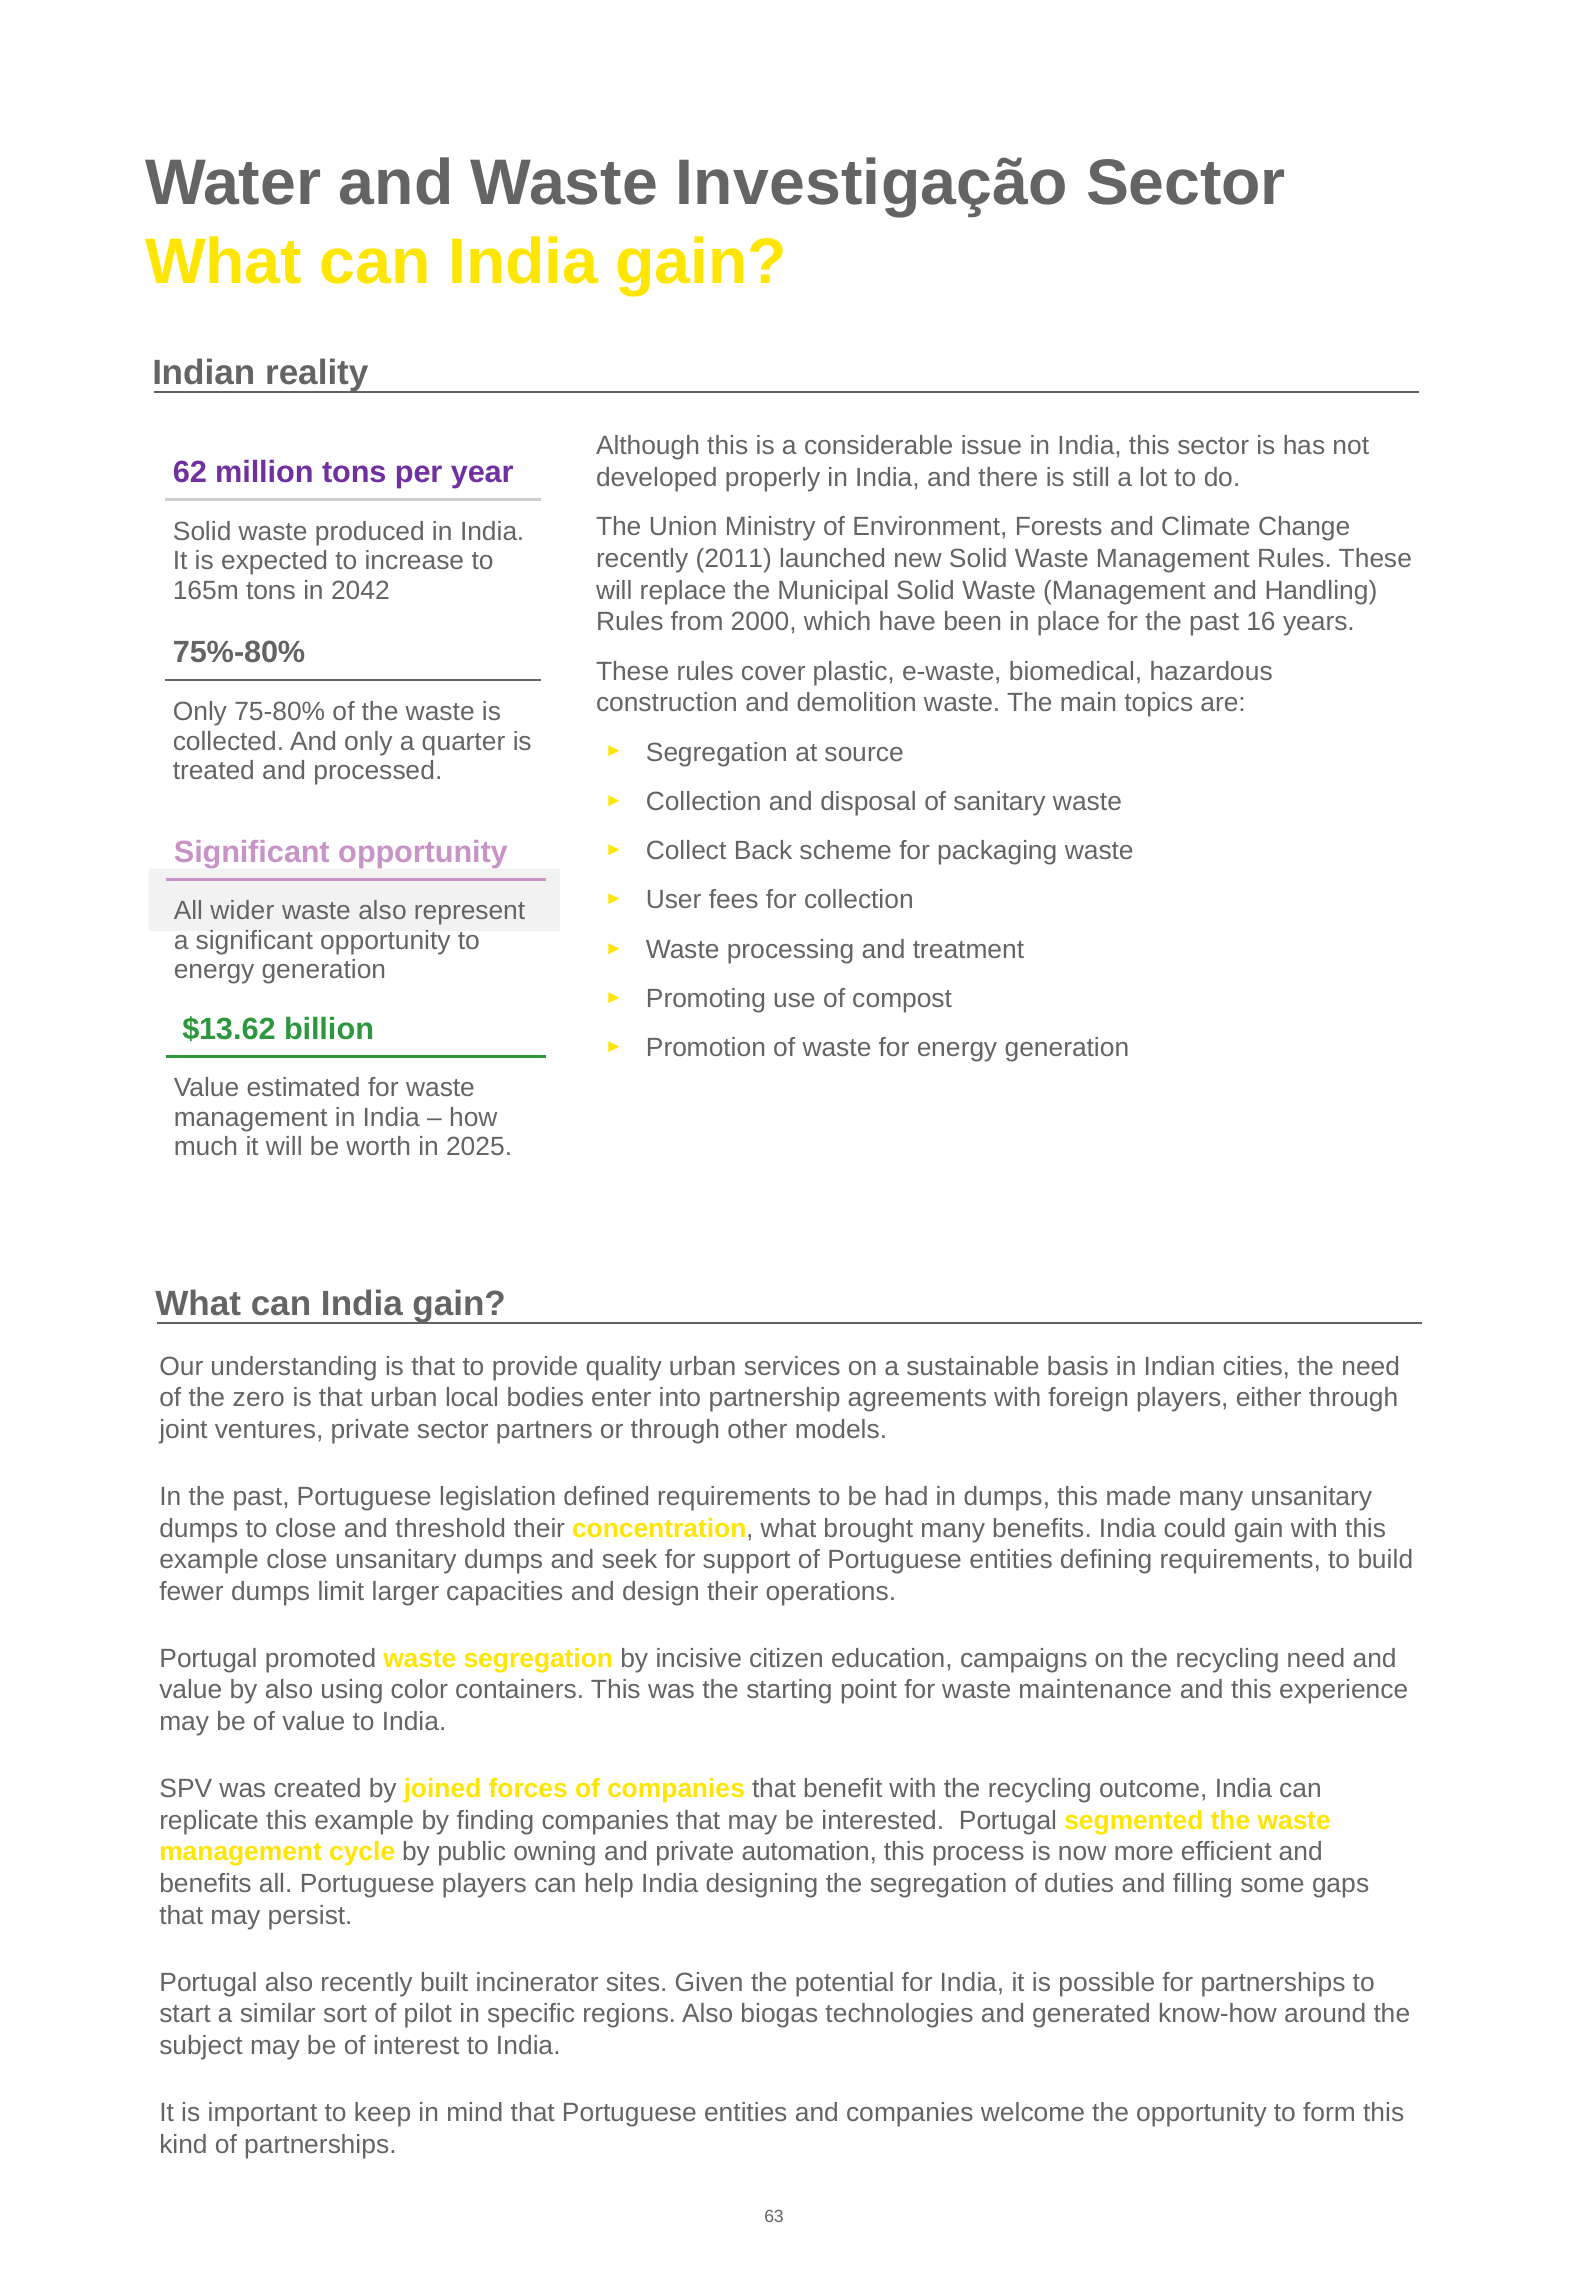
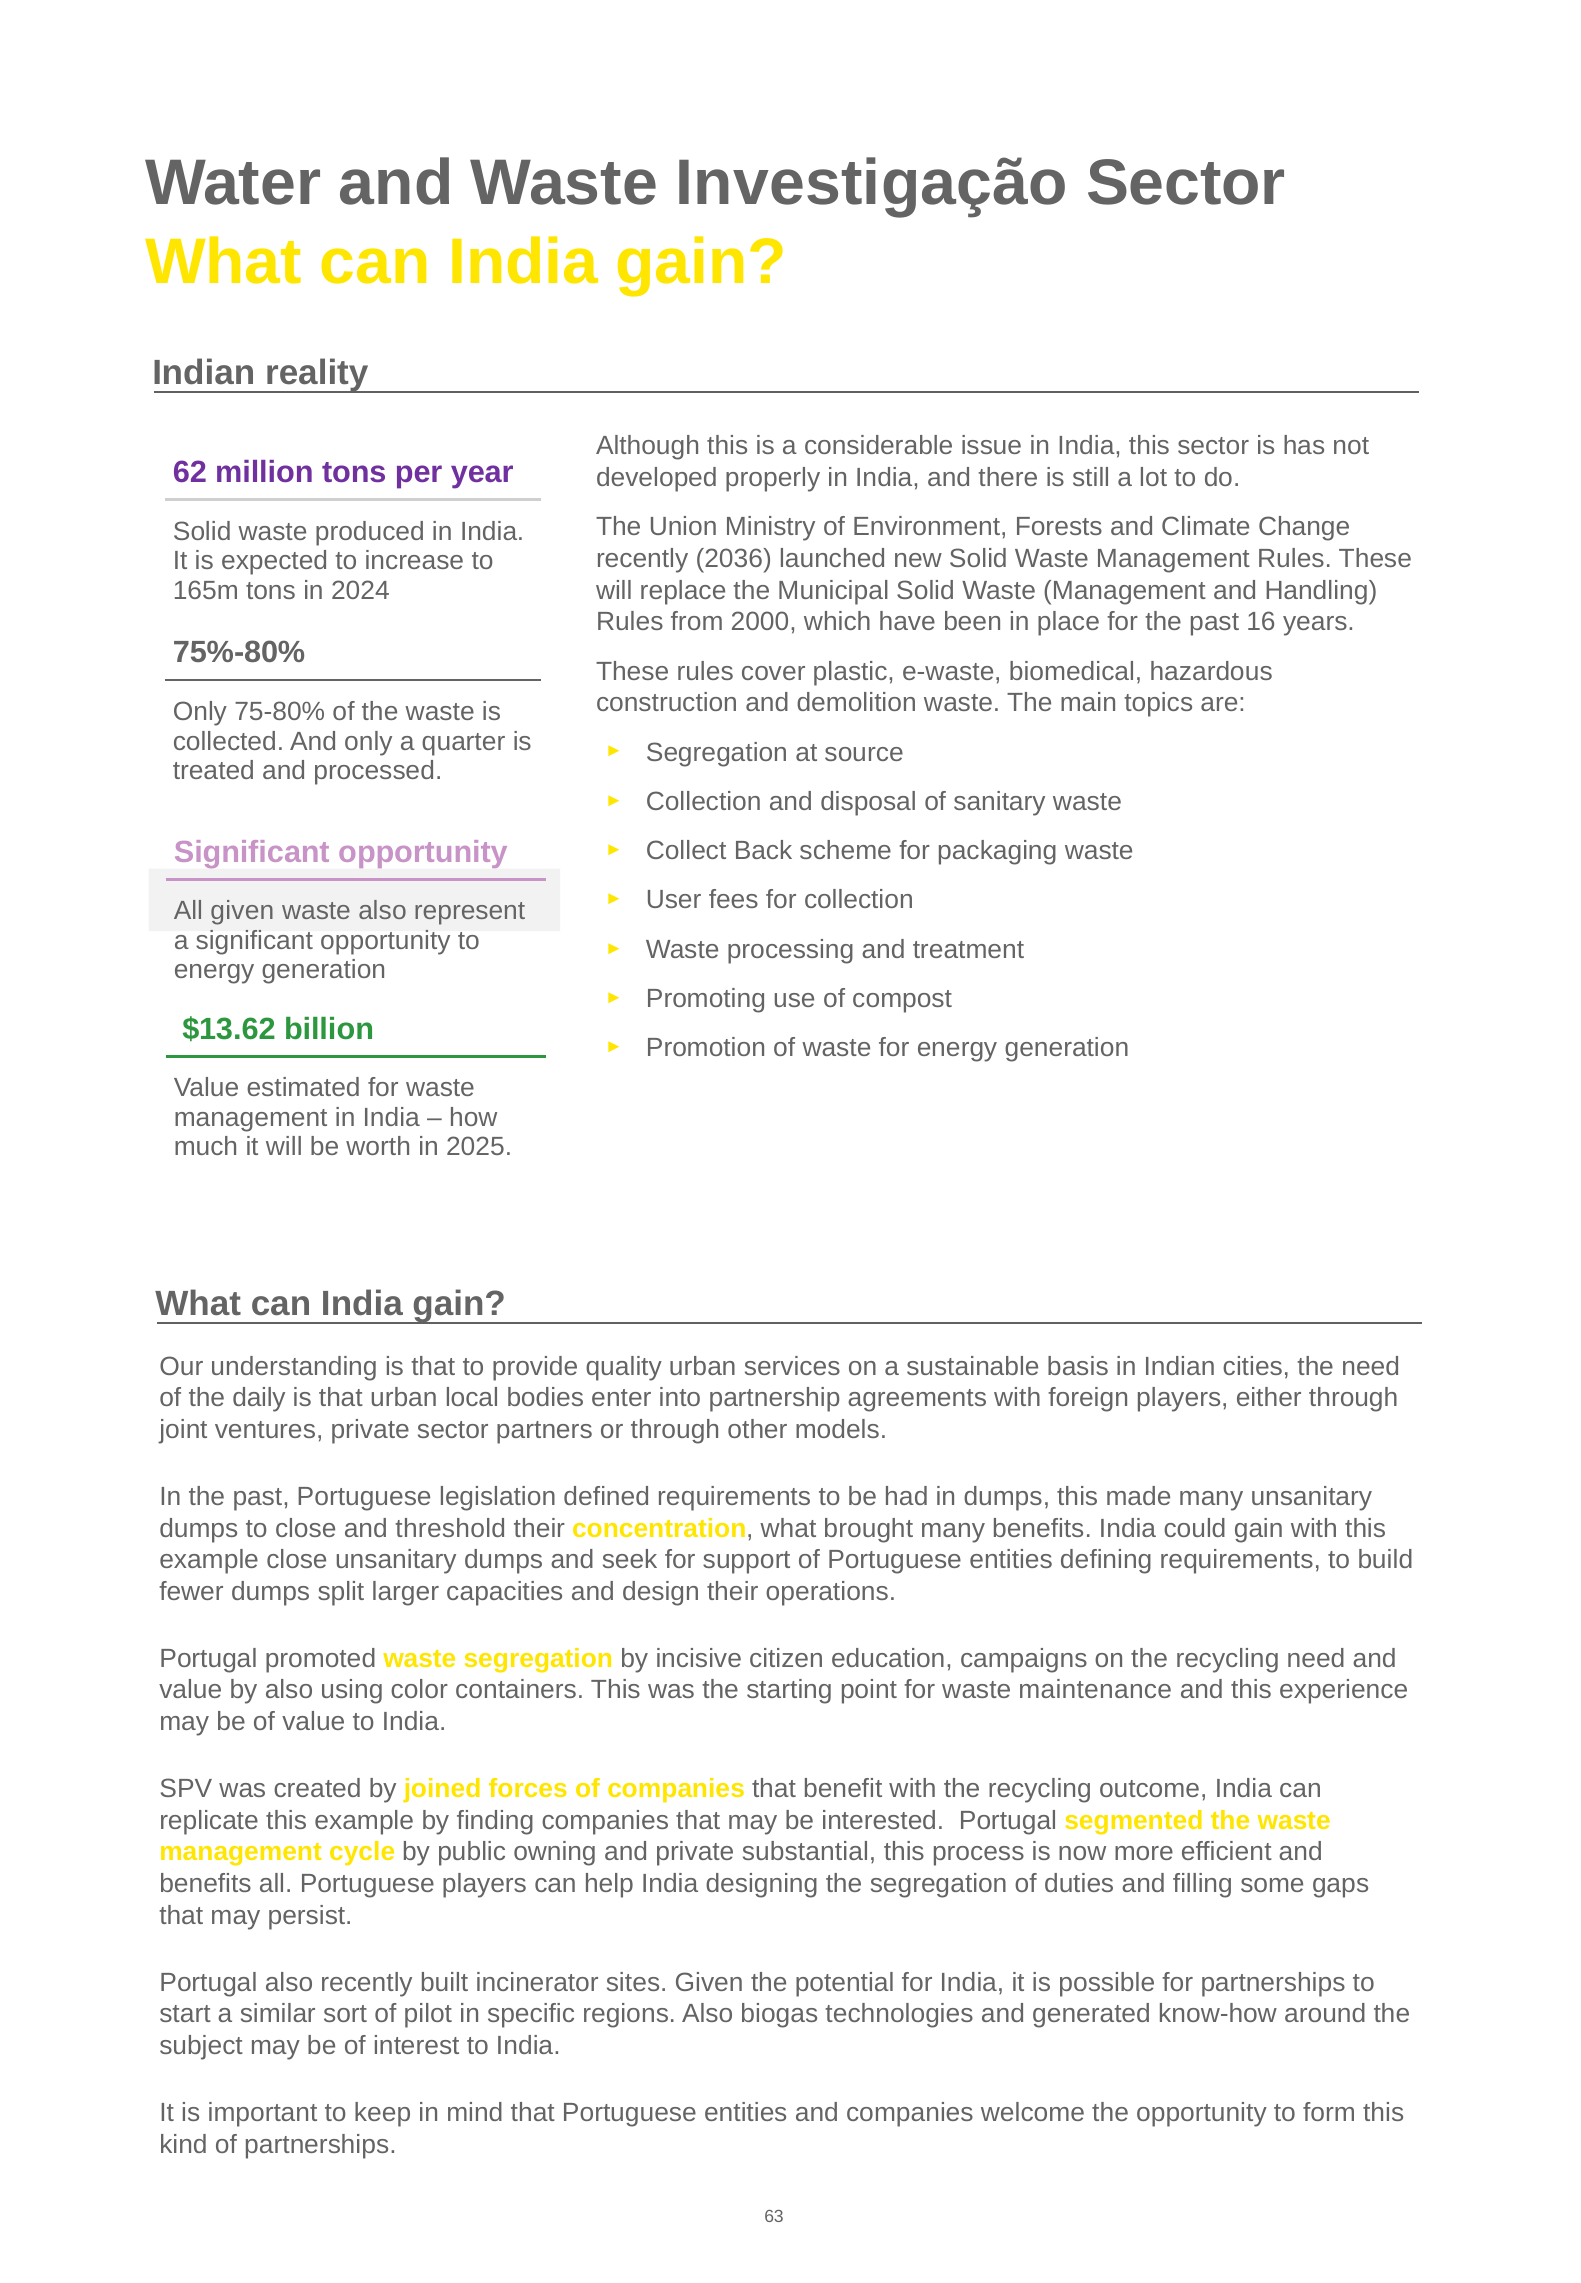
2011: 2011 -> 2036 (734, 559)
2042: 2042 -> 2024 (360, 591)
All wider: wider -> given (242, 911)
zero: zero -> daily (259, 1399)
limit: limit -> split (341, 1592)
automation: automation -> substantial (809, 1853)
